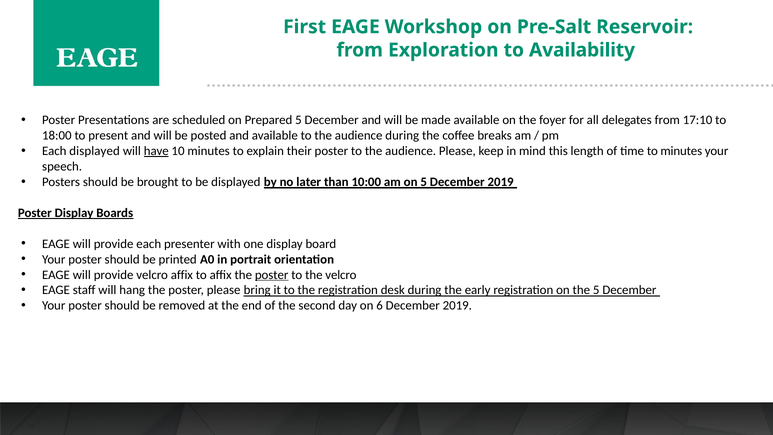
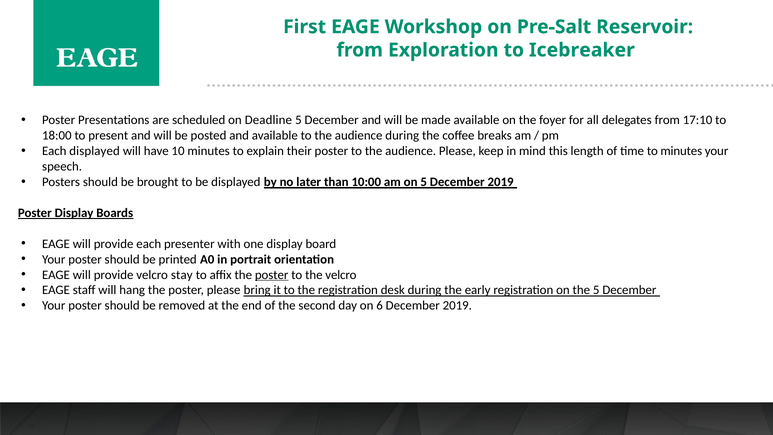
Availability: Availability -> Icebreaker (582, 50)
Prepared: Prepared -> Deadline (268, 120)
have underline: present -> none (156, 151)
velcro affix: affix -> stay (182, 275)
